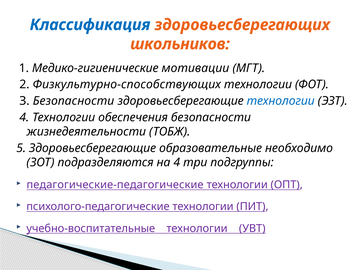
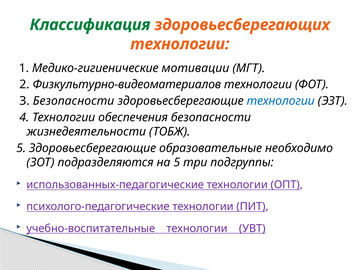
Классификация colour: blue -> green (90, 25)
школьников: школьников -> технологии (180, 44)
Физкультурно-способствующих: Физкультурно-способствующих -> Физкультурно-видеоматериалов (127, 85)
на 4: 4 -> 5 (177, 163)
педагогические-педагогические: педагогические-педагогические -> использованных-педагогические (115, 185)
